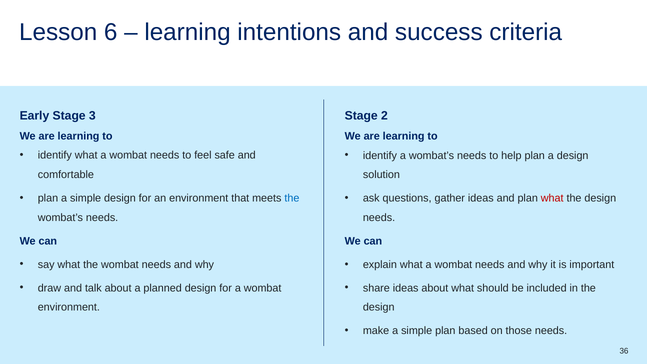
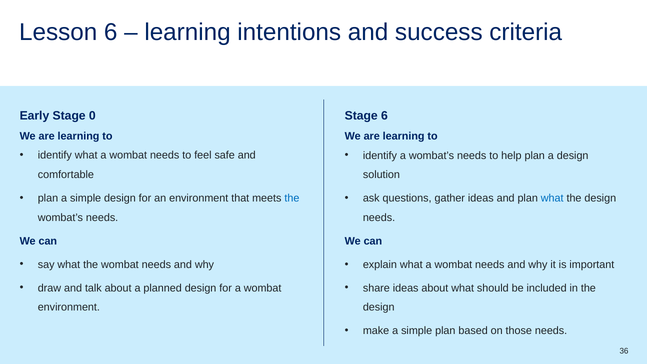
3: 3 -> 0 (92, 116)
Stage 2: 2 -> 6 (384, 116)
what colour: red -> blue (552, 198)
